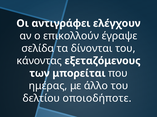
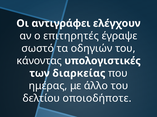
επικολλούν: επικολλούν -> επιτηρητές (71, 36)
σελίδα: σελίδα -> σωστό (38, 49)
δίνονται: δίνονται -> οδηγιών (92, 49)
εξεταζόμενους: εξεταζόμενους -> υπολογιστικές (103, 61)
μπορείται: μπορείται -> διαρκείας (79, 74)
